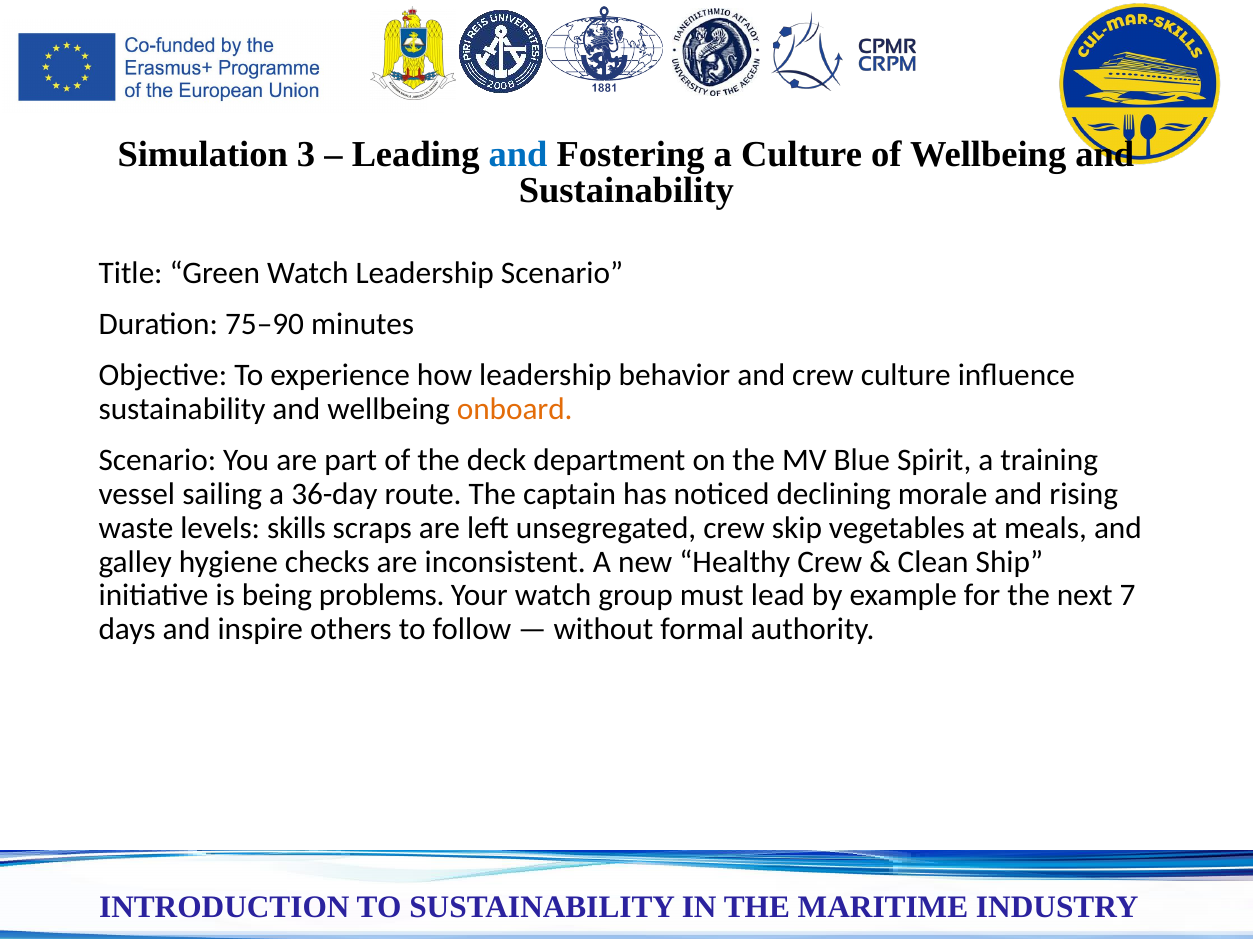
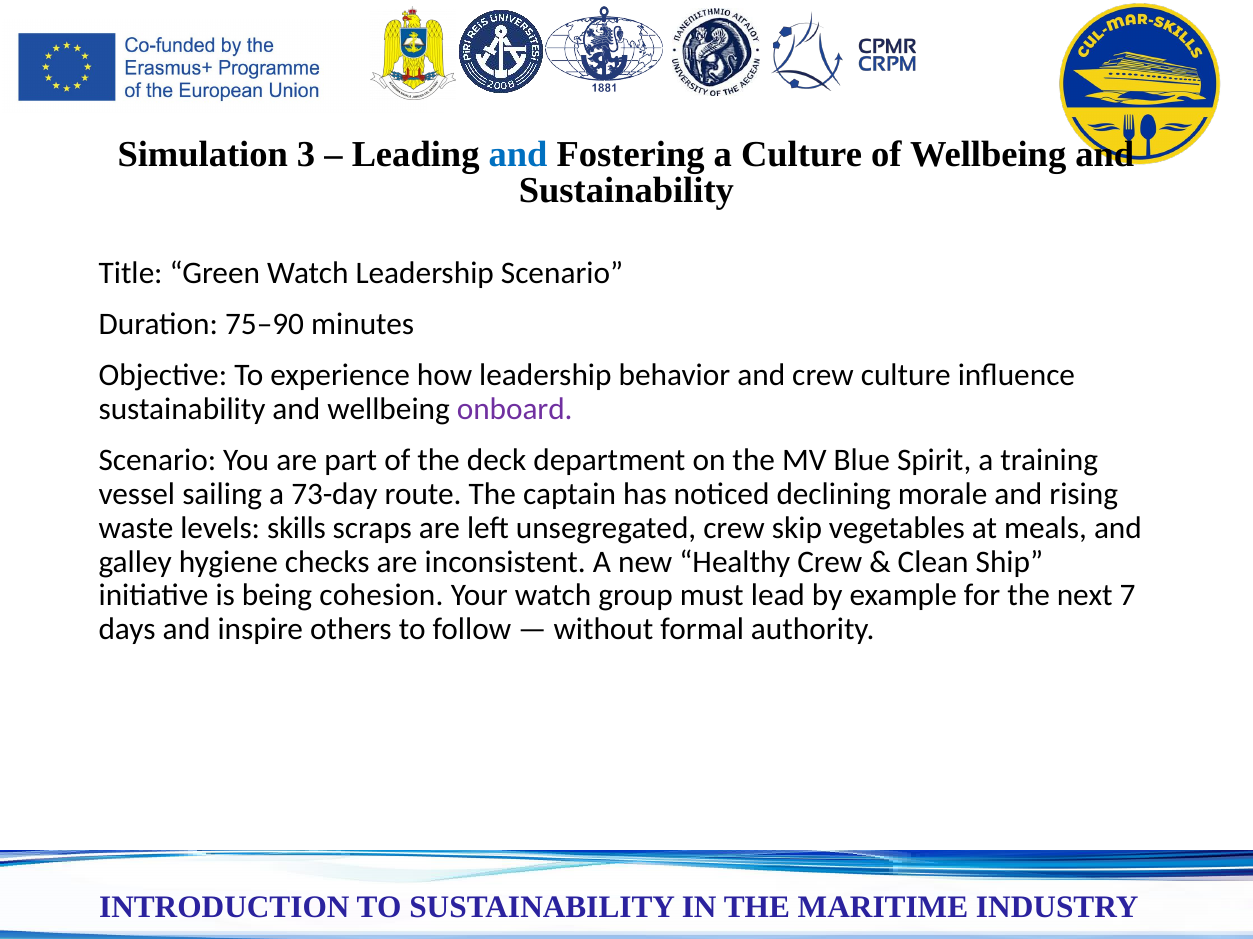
onboard colour: orange -> purple (515, 410)
36-day: 36-day -> 73-day (334, 495)
problems: problems -> cohesion (381, 596)
